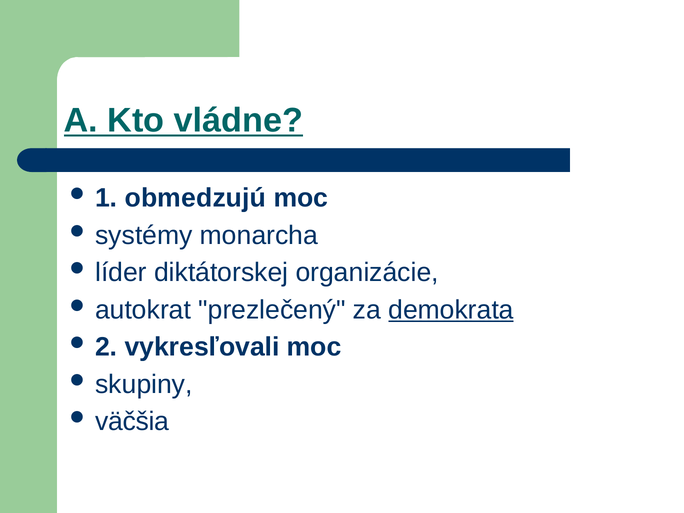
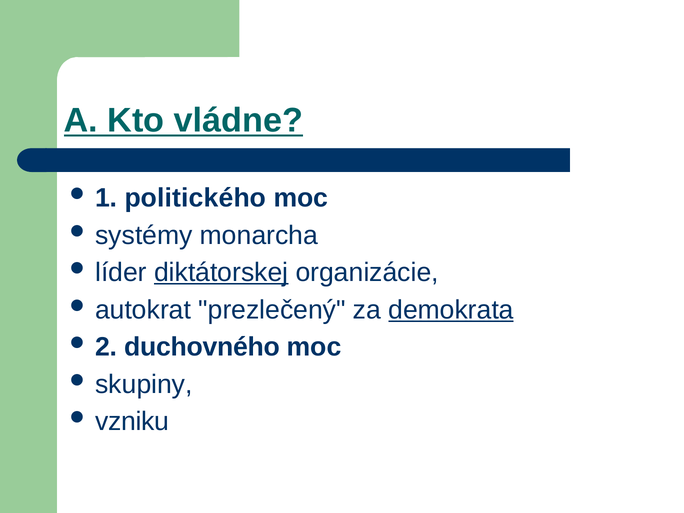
obmedzujú: obmedzujú -> politického (195, 198)
diktátorskej underline: none -> present (221, 272)
vykresľovali: vykresľovali -> duchovného (202, 347)
väčšia: väčšia -> vzniku (132, 422)
